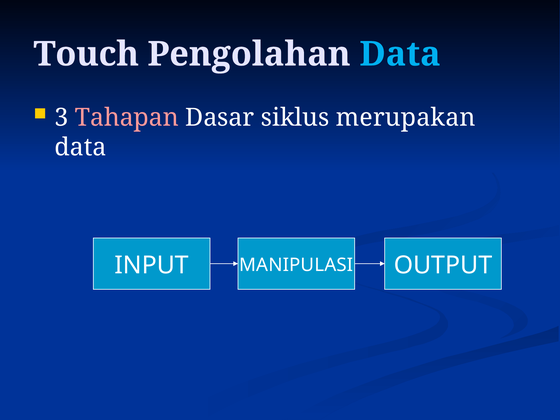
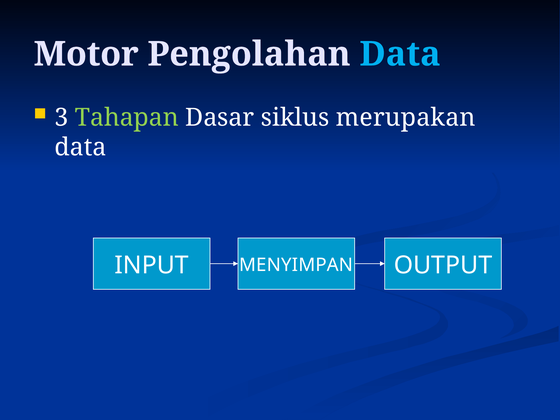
Touch: Touch -> Motor (86, 54)
Tahapan colour: pink -> light green (127, 117)
MANIPULASI: MANIPULASI -> MENYIMPAN (296, 265)
